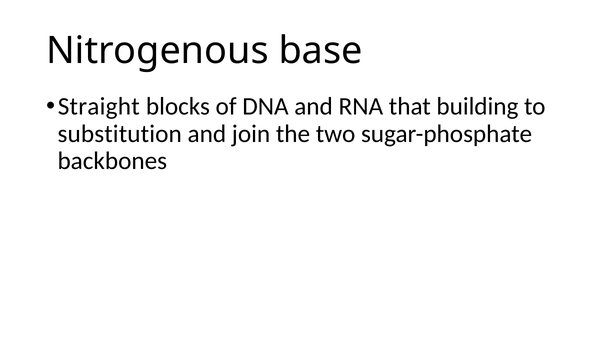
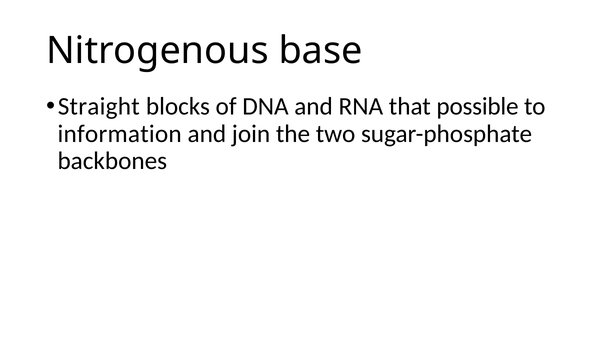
building: building -> possible (478, 106)
substitution: substitution -> information (120, 134)
